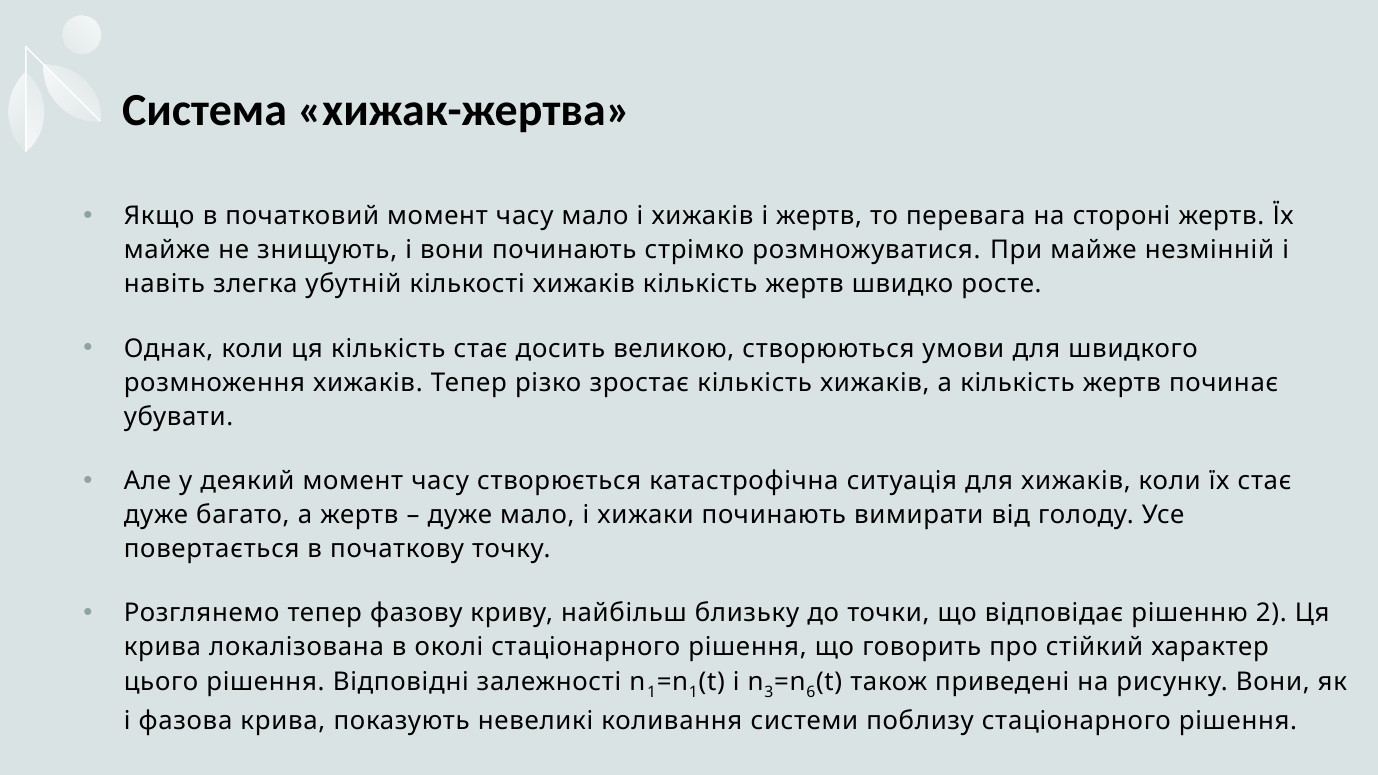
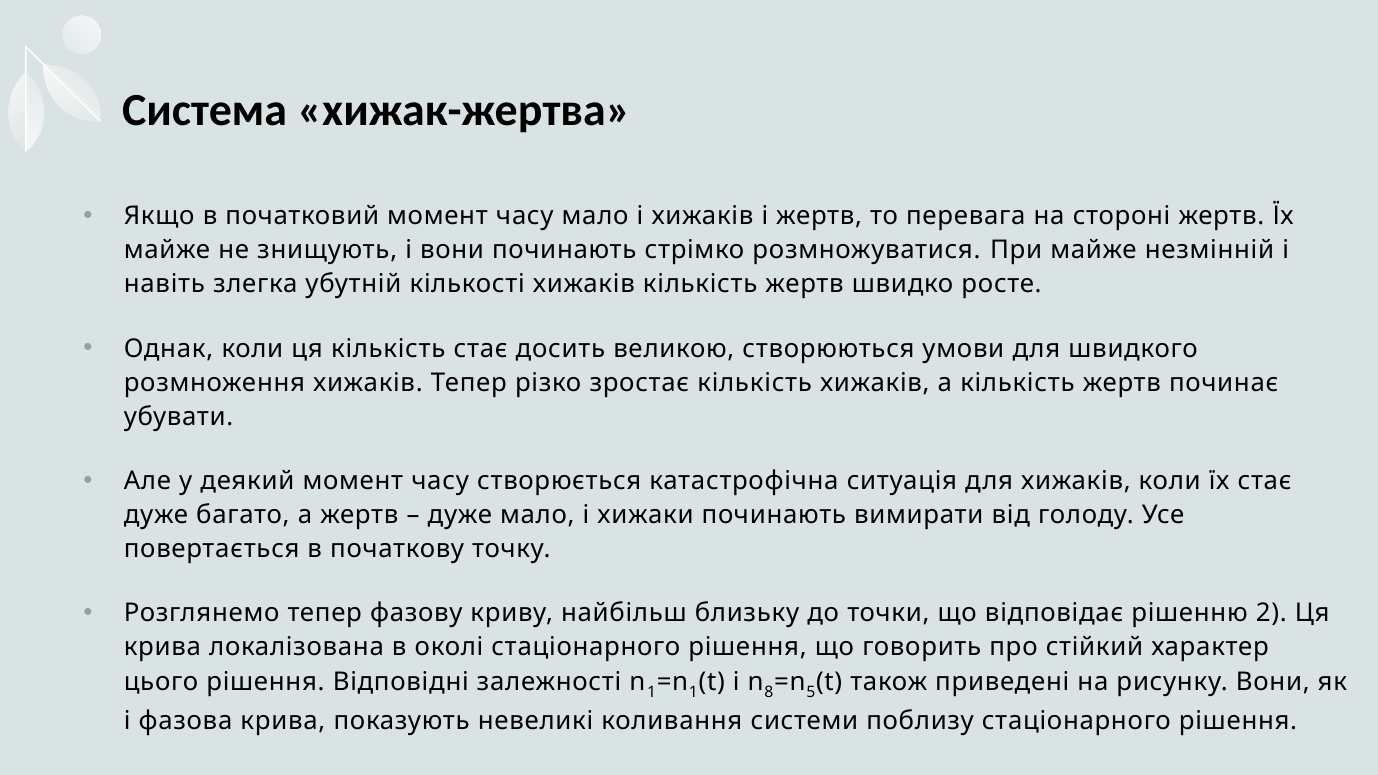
3: 3 -> 8 (769, 692)
6: 6 -> 5 (811, 692)
